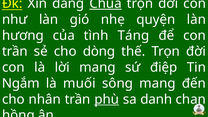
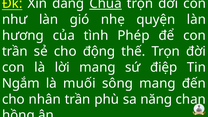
Táng: Táng -> Phép (133, 35)
dòng: dòng -> động (99, 51)
phù underline: present -> none (107, 99)
danh: danh -> năng (156, 99)
